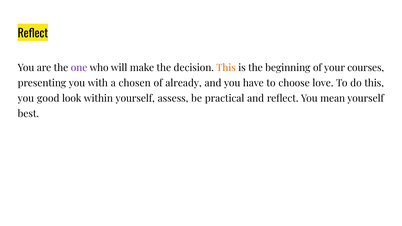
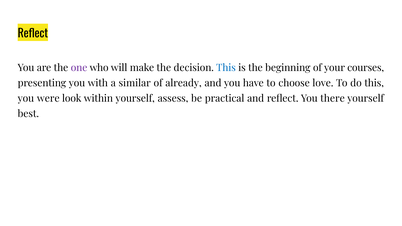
This colour: orange -> blue (226, 68)
chosen: chosen -> similar (135, 83)
good: good -> were (48, 99)
mean: mean -> there (333, 99)
